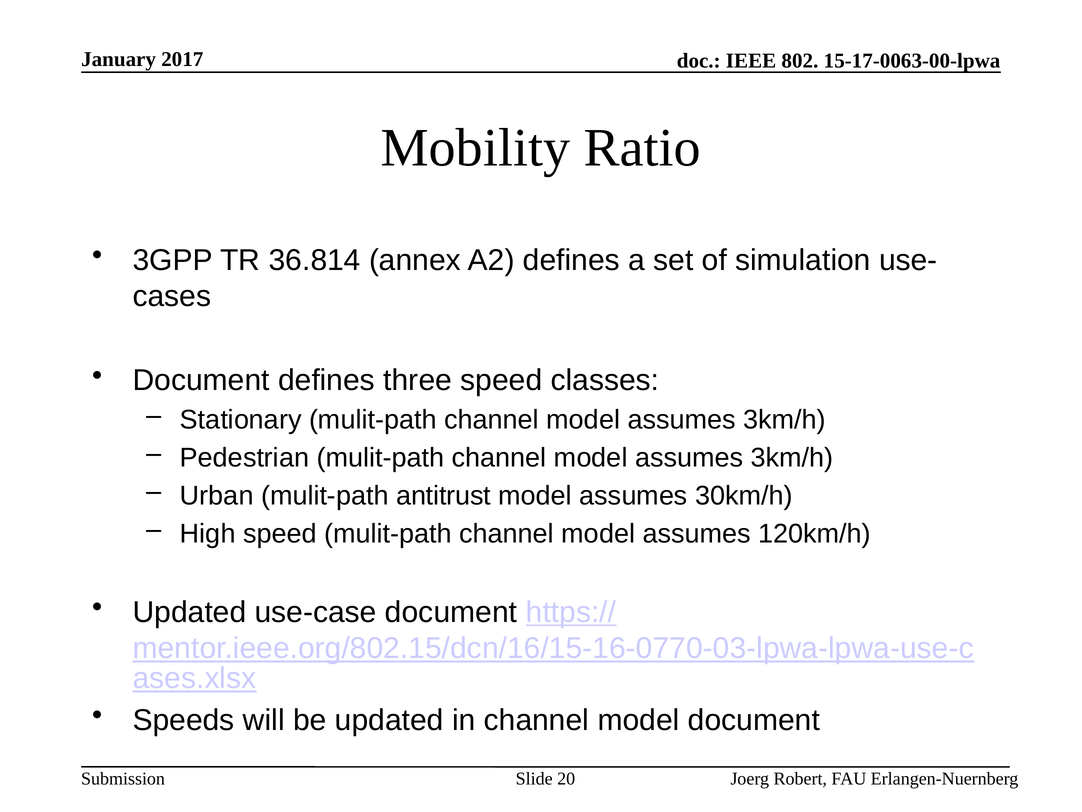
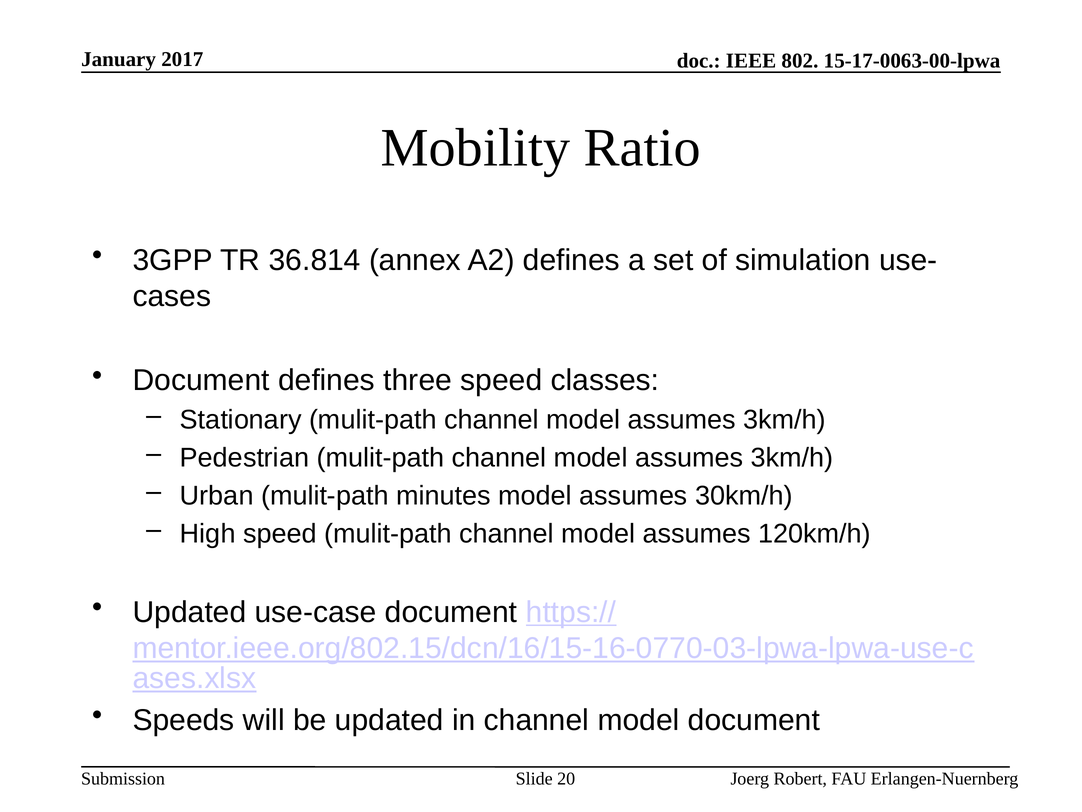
antitrust: antitrust -> minutes (443, 495)
